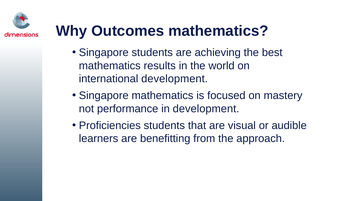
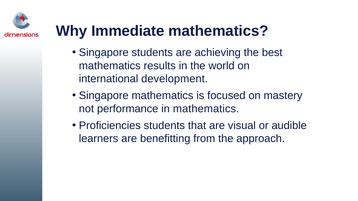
Outcomes: Outcomes -> Immediate (128, 31)
in development: development -> mathematics (206, 109)
